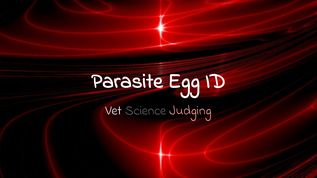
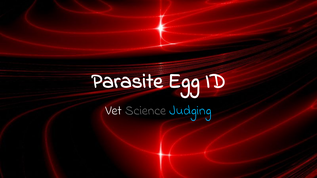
Judging colour: pink -> light blue (190, 110)
